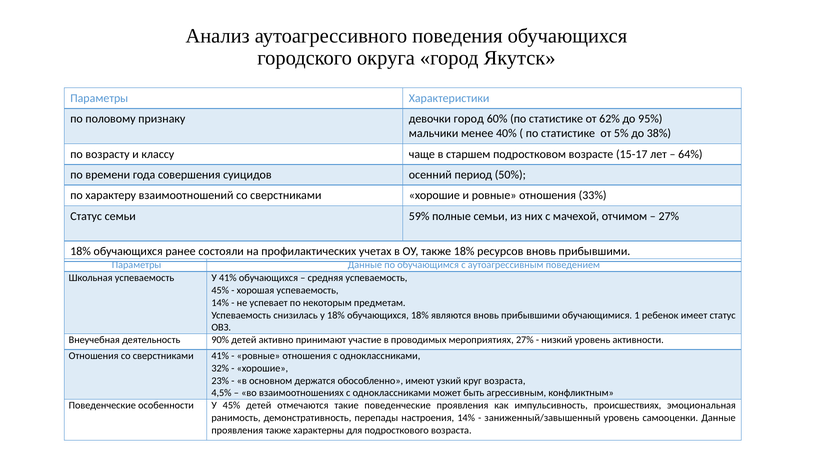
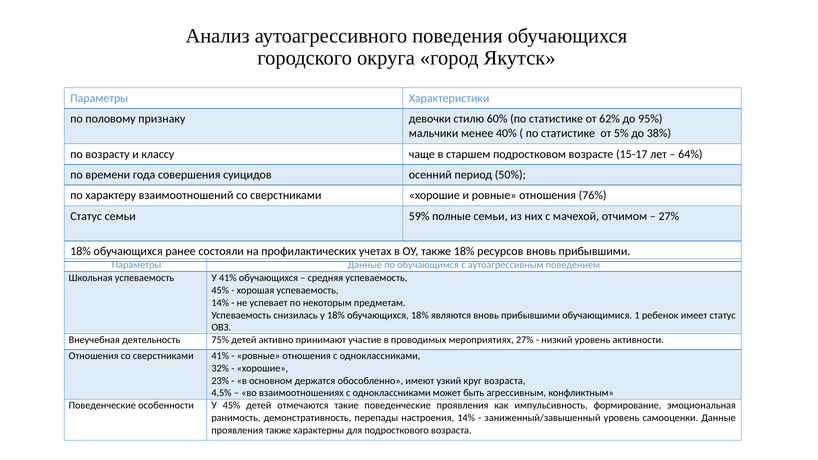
девочки город: город -> стилю (469, 119)
33%: 33% -> 76% (593, 196)
90%: 90% -> 75% (220, 340)
происшествиях: происшествиях -> формирование (627, 406)
